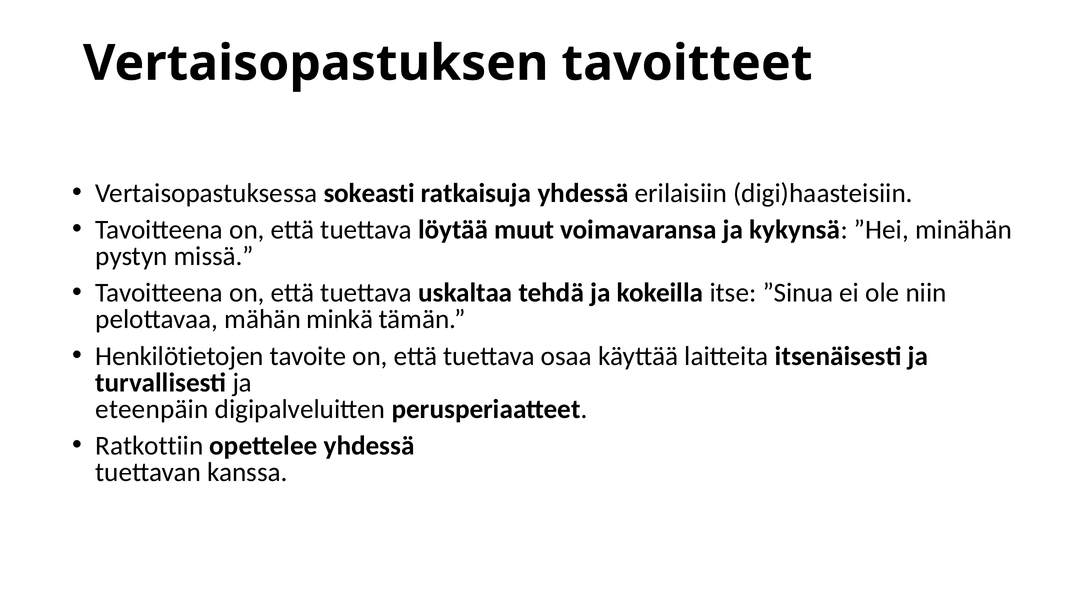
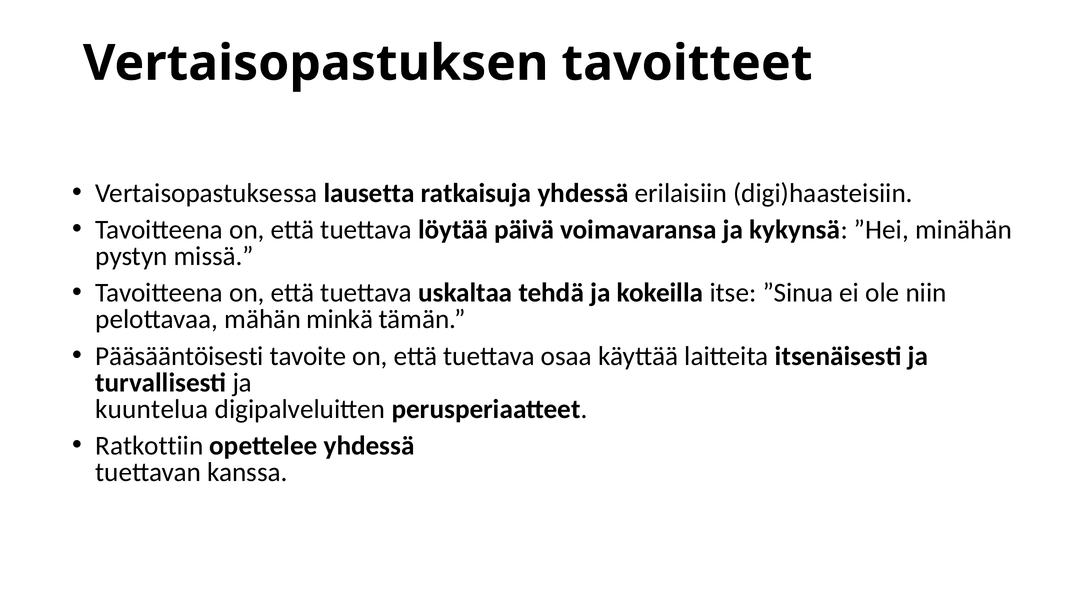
sokeasti: sokeasti -> lausetta (369, 193)
muut: muut -> päivä (524, 230)
Henkilötietojen: Henkilötietojen -> Pääsääntöisesti (180, 356)
eteenpäin: eteenpäin -> kuuntelua (152, 409)
